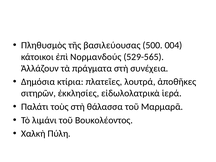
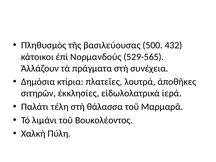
004: 004 -> 432 (173, 45)
τοὺς: τοὺς -> τέλη (60, 107)
